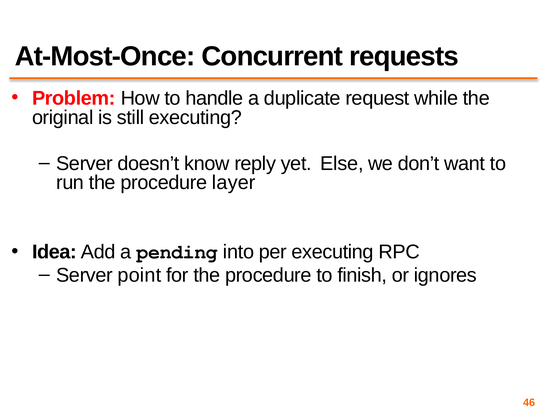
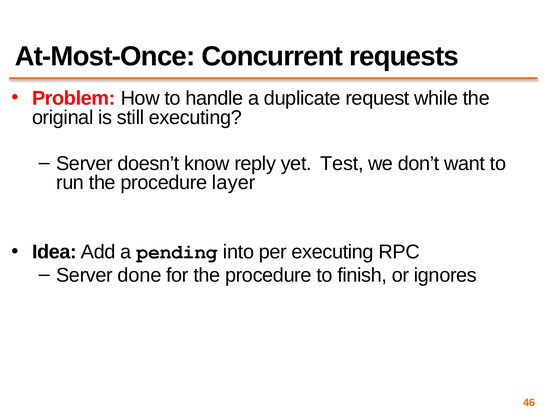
Else: Else -> Test (342, 163)
point: point -> done (140, 275)
